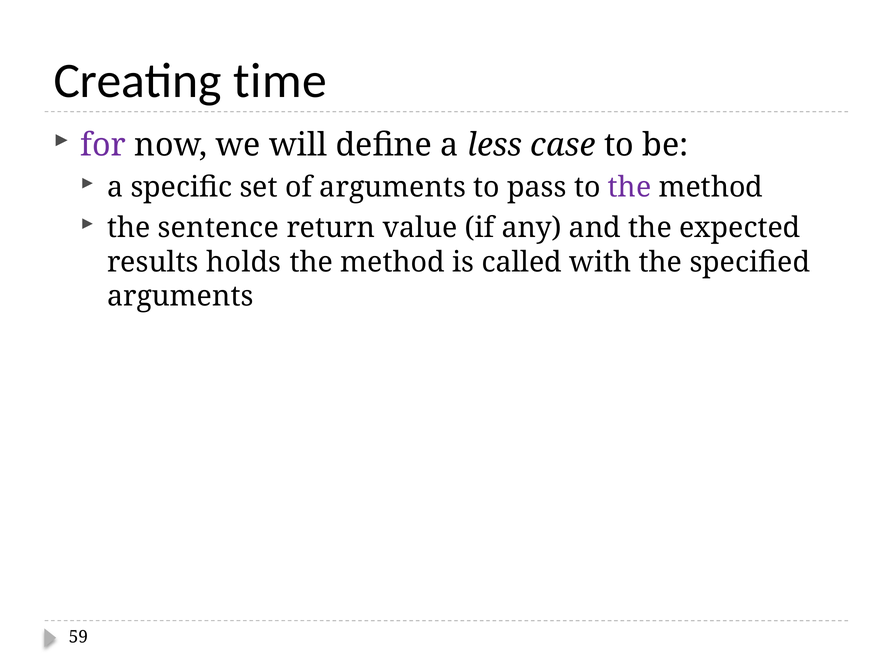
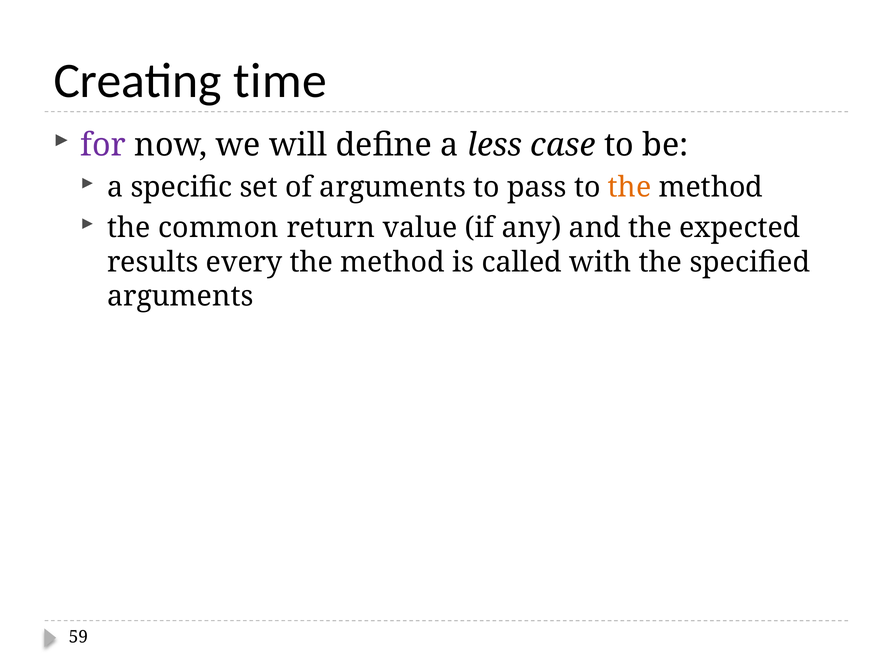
the colour: purple -> orange (630, 188)
sentence: sentence -> common (218, 228)
holds: holds -> every (244, 262)
